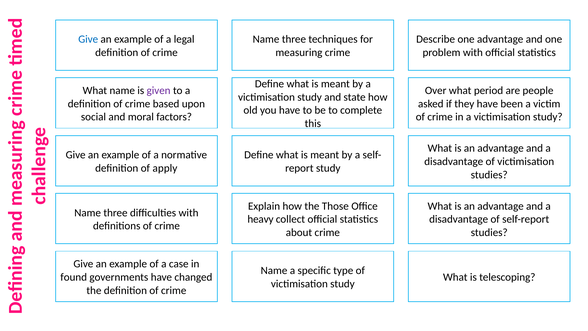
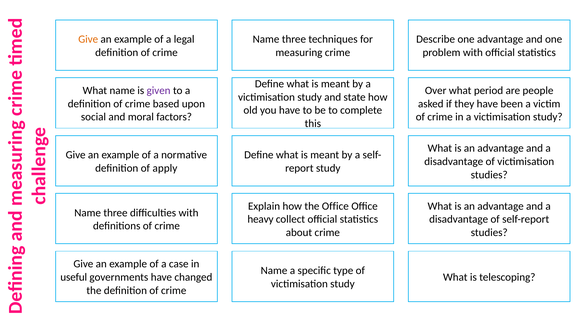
Give colour: blue -> orange (88, 39)
the Those: Those -> Office (335, 206)
found: found -> useful (74, 277)
